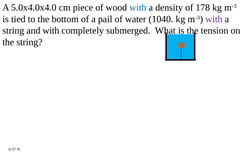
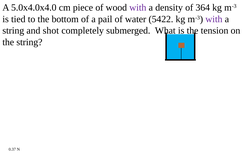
with colour: blue -> purple (138, 8)
178: 178 -> 364 (203, 8)
1040: 1040 -> 5422 (161, 19)
and with: with -> shot (51, 31)
